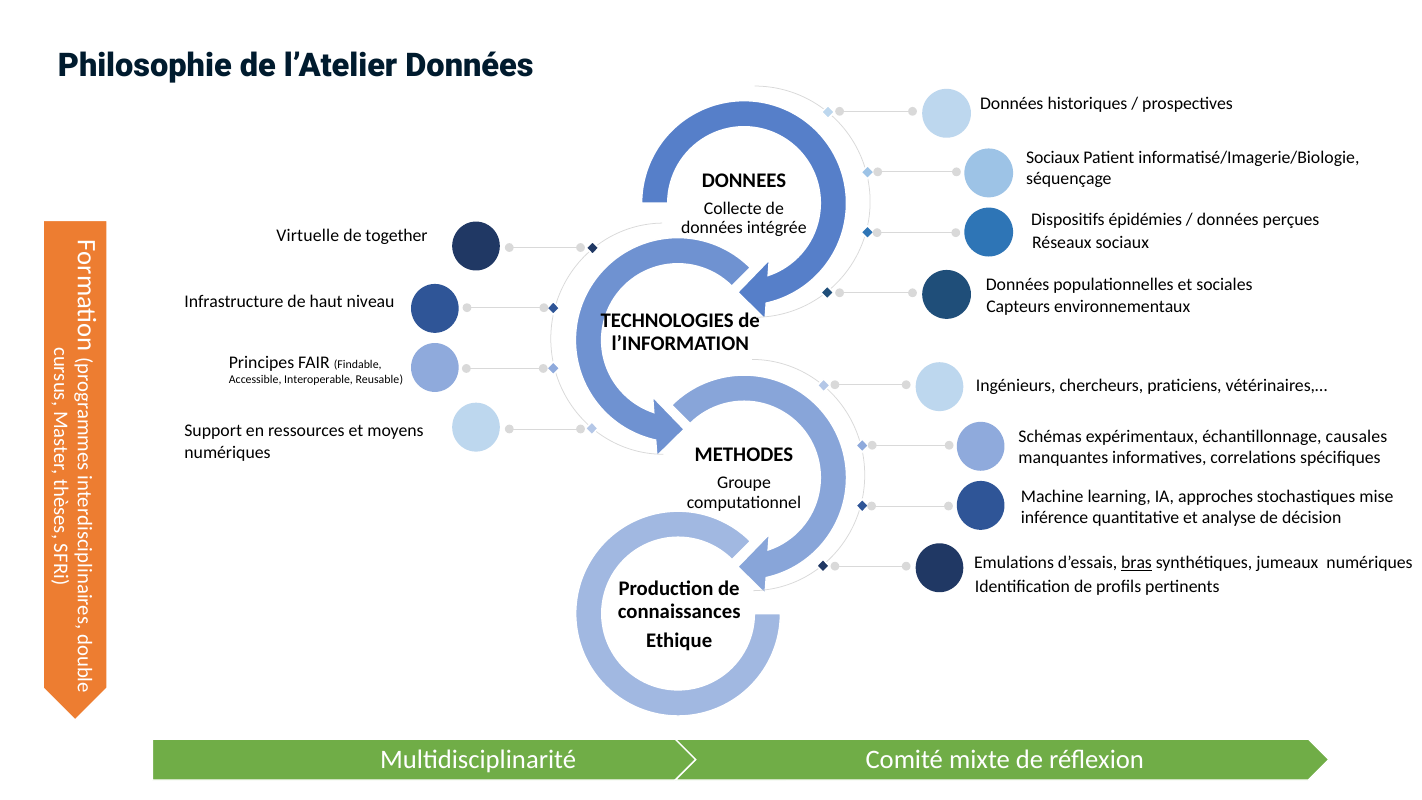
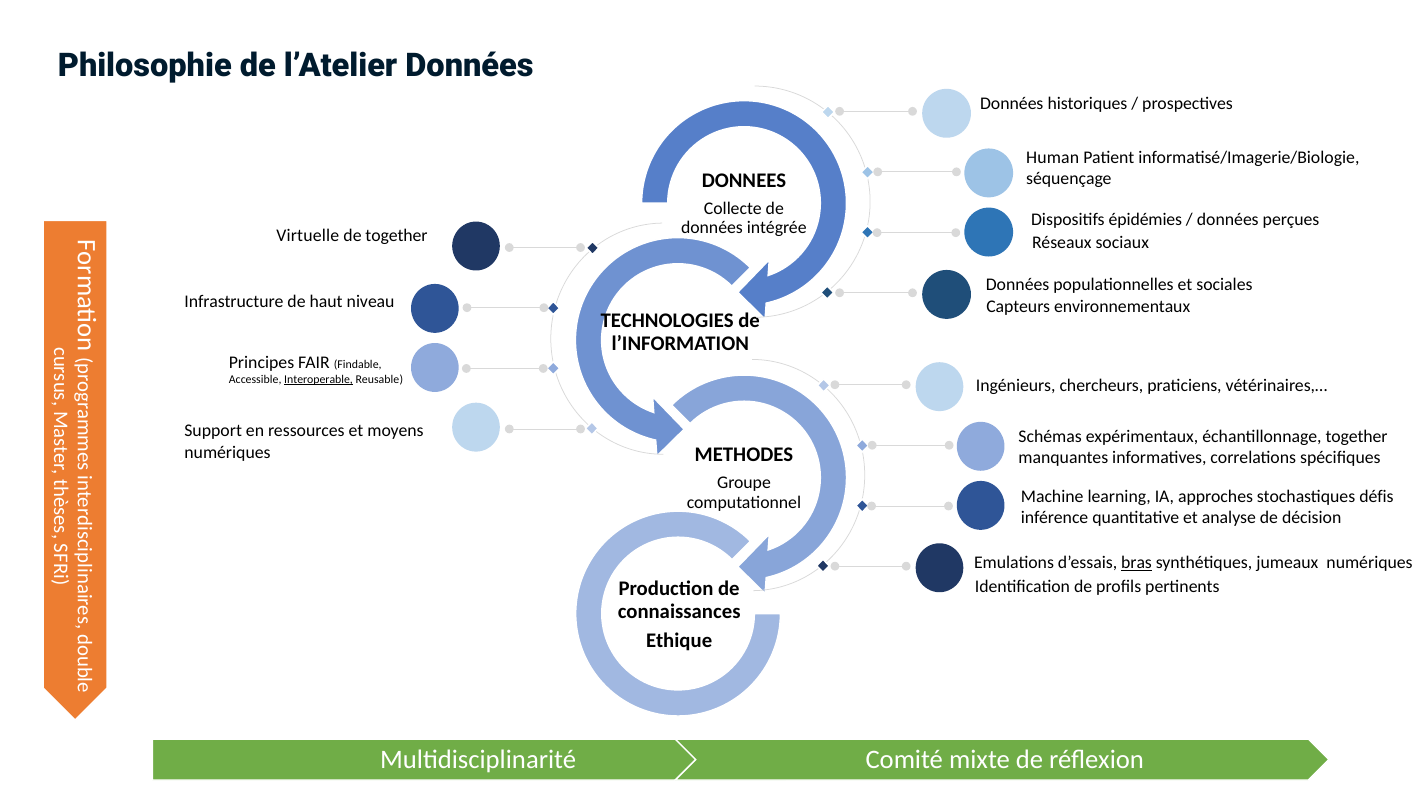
Sociaux: Sociaux -> Human (1053, 158)
Interoperable underline: none -> present (319, 380)
échantillonnage causales: causales -> together (1357, 436)
mise: mise -> défis (1376, 496)
